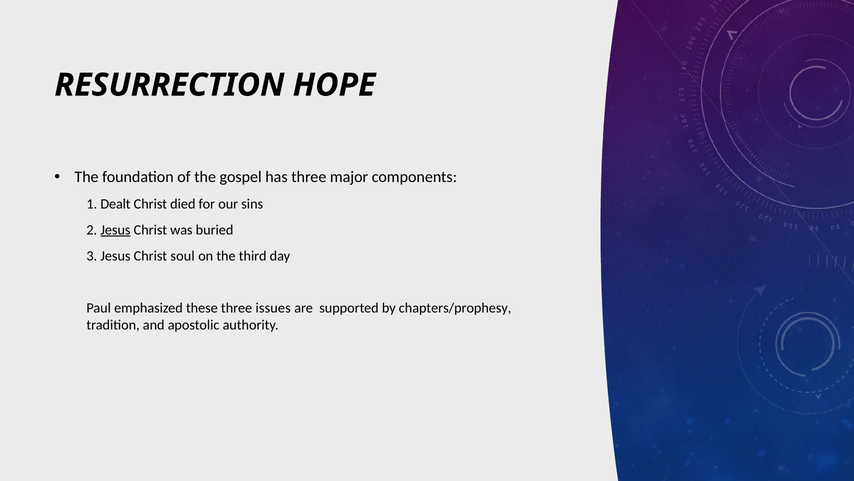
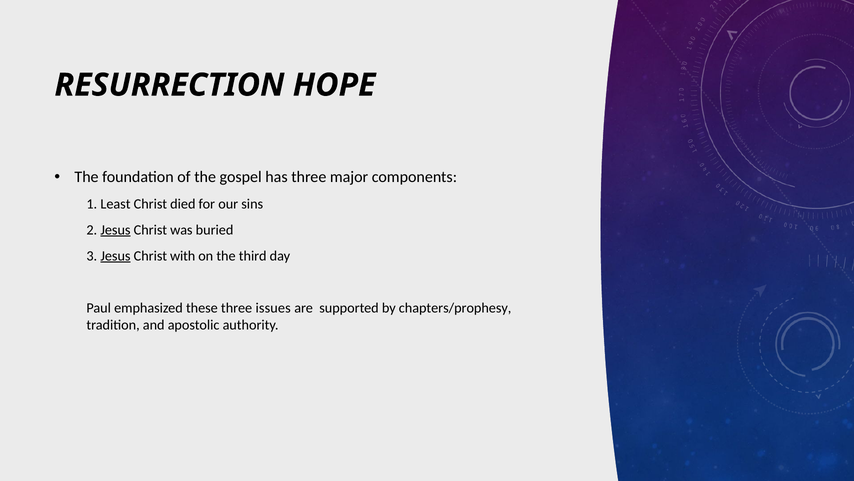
Dealt: Dealt -> Least (115, 204)
Jesus underline: none -> present (115, 256)
soul: soul -> with (183, 256)
